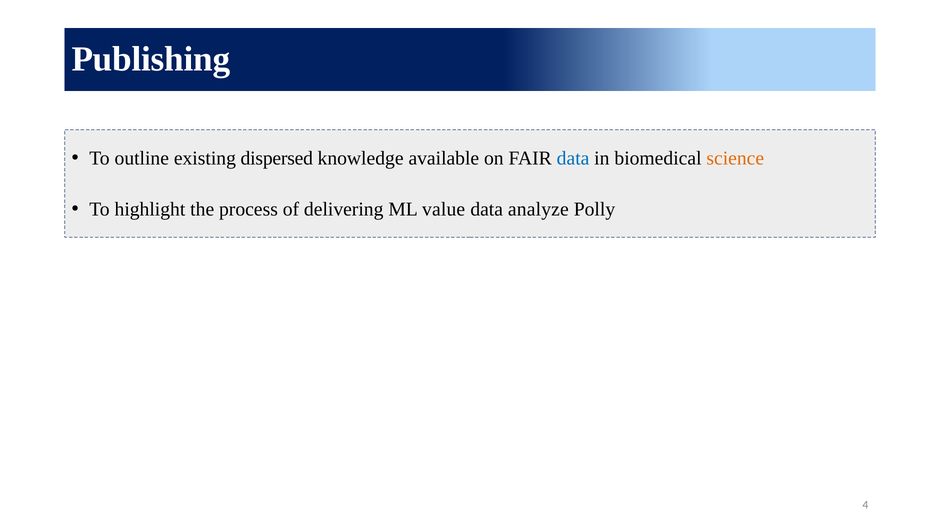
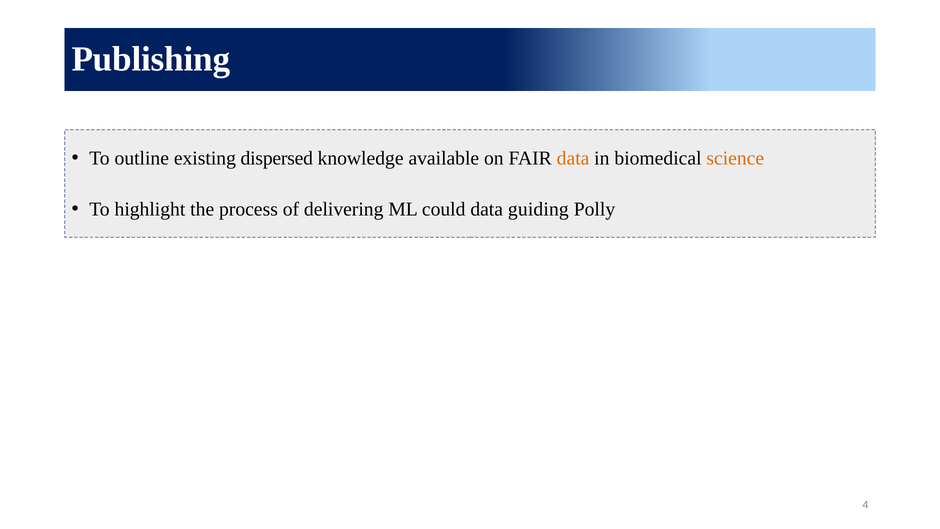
data colour: blue -> orange (573, 158)
value: value -> could (444, 209)
analyze: analyze -> guiding (538, 209)
